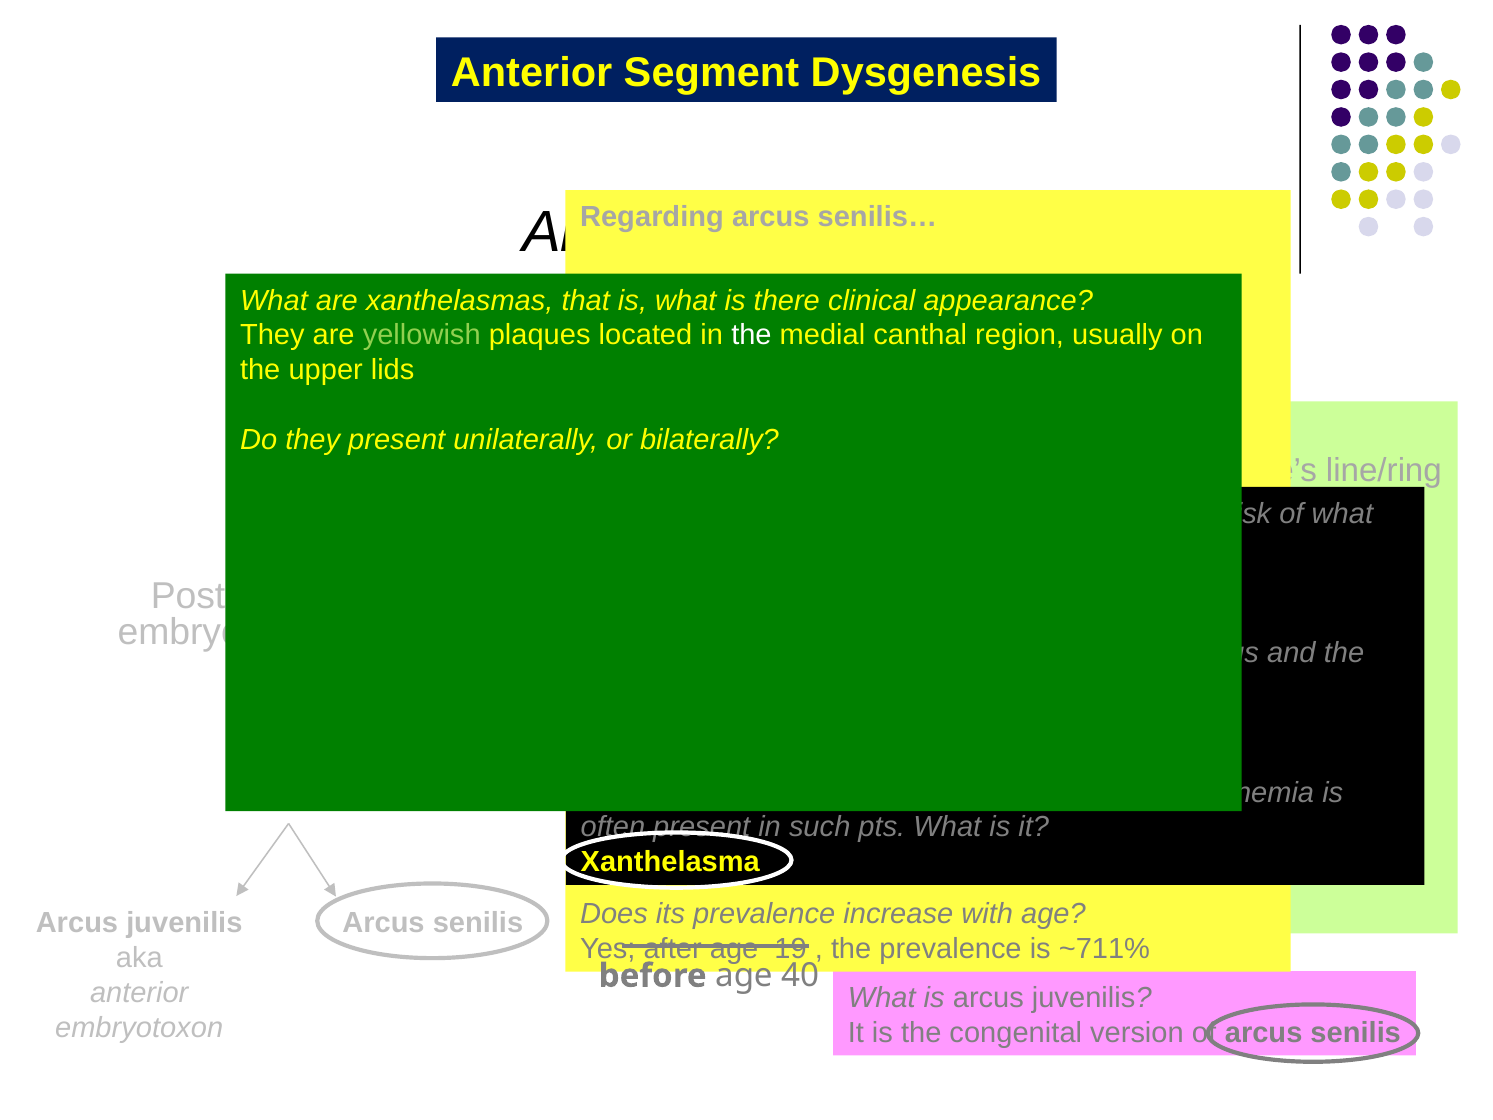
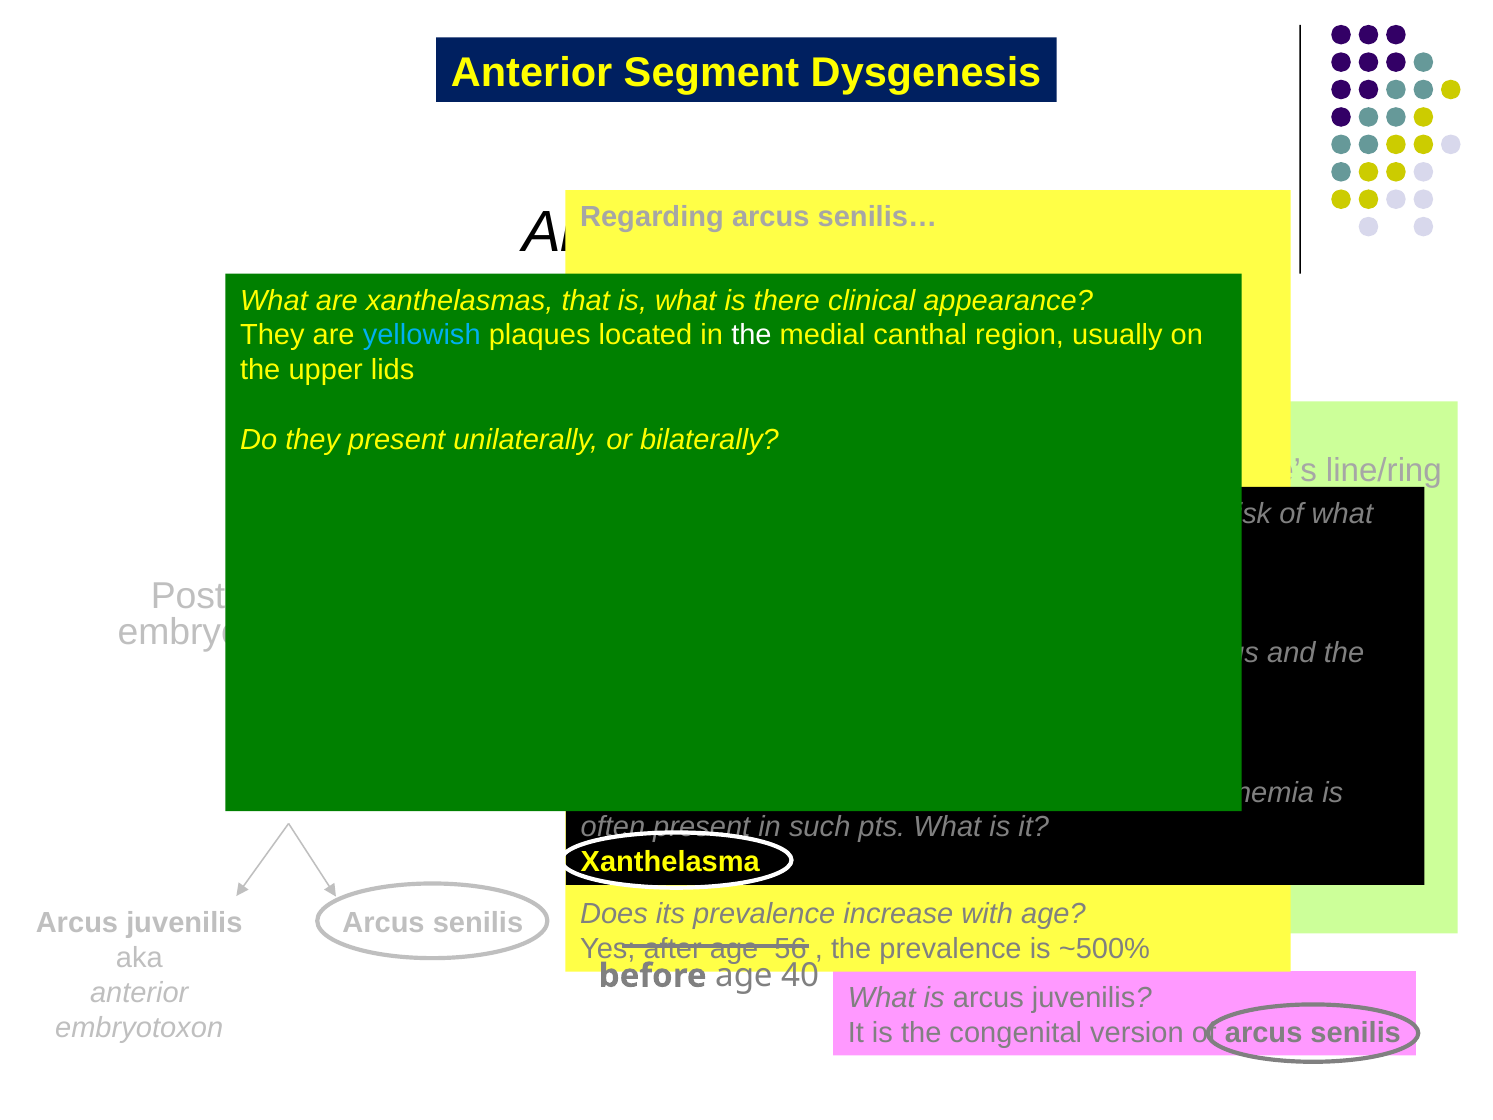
yellowish colour: light green -> light blue (422, 335)
19: 19 -> 56 (791, 949)
~711%: ~711% -> ~500% (1104, 949)
